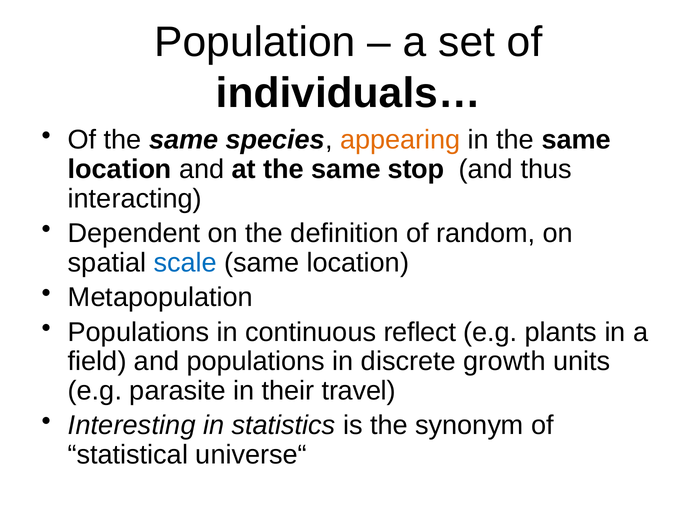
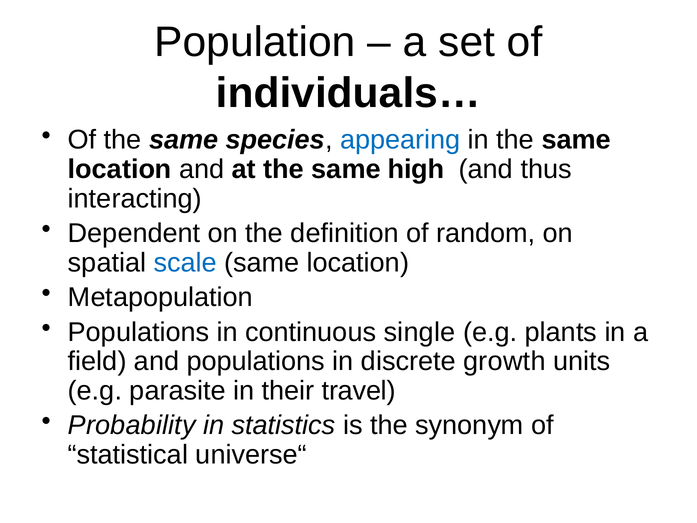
appearing colour: orange -> blue (400, 140)
stop: stop -> high (416, 169)
reflect: reflect -> single (420, 332)
Interesting: Interesting -> Probability (132, 425)
